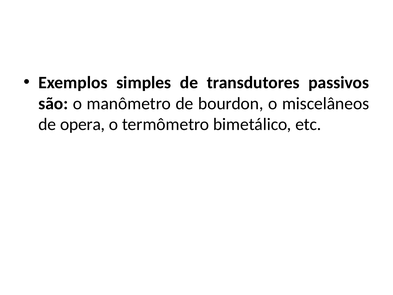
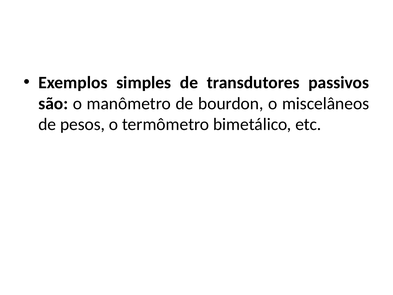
opera: opera -> pesos (83, 124)
